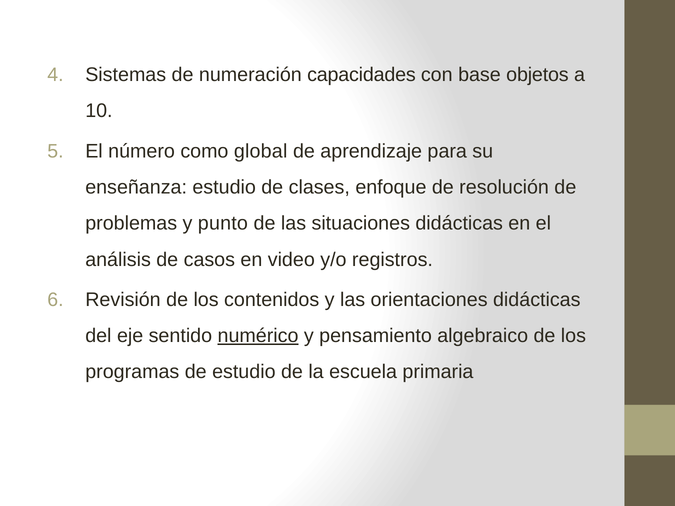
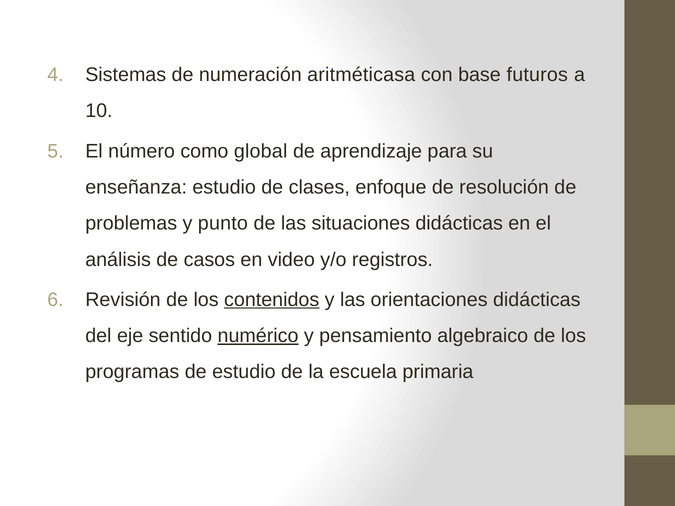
capacidades: capacidades -> aritméticasa (361, 75)
objetos: objetos -> futuros (537, 75)
contenidos underline: none -> present (272, 300)
